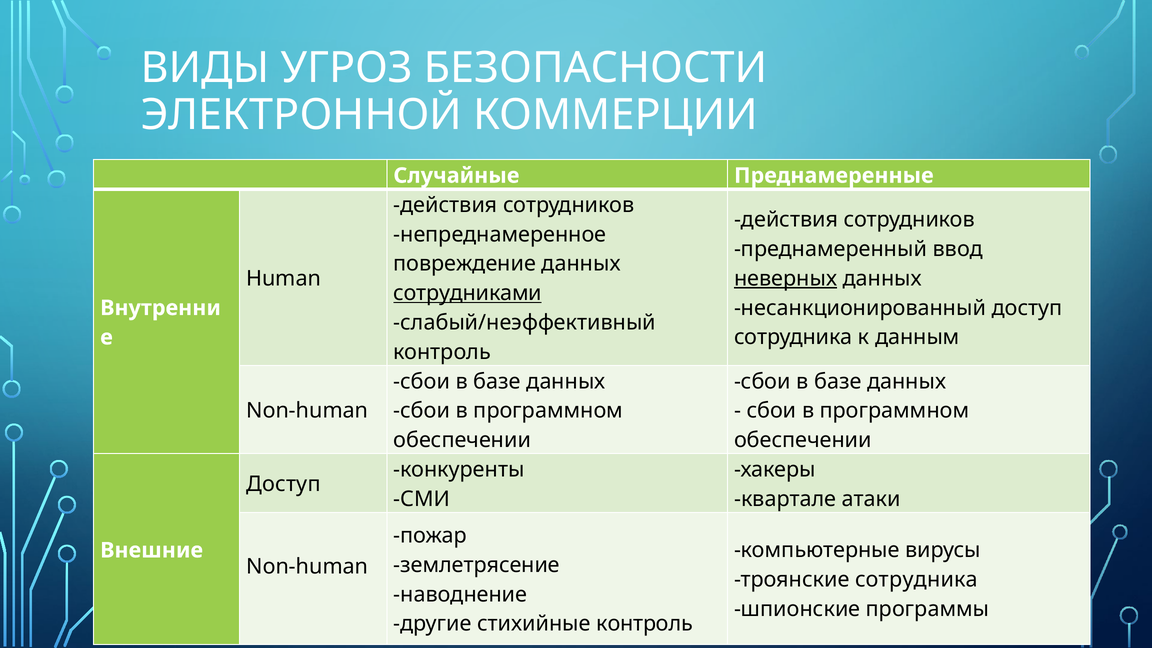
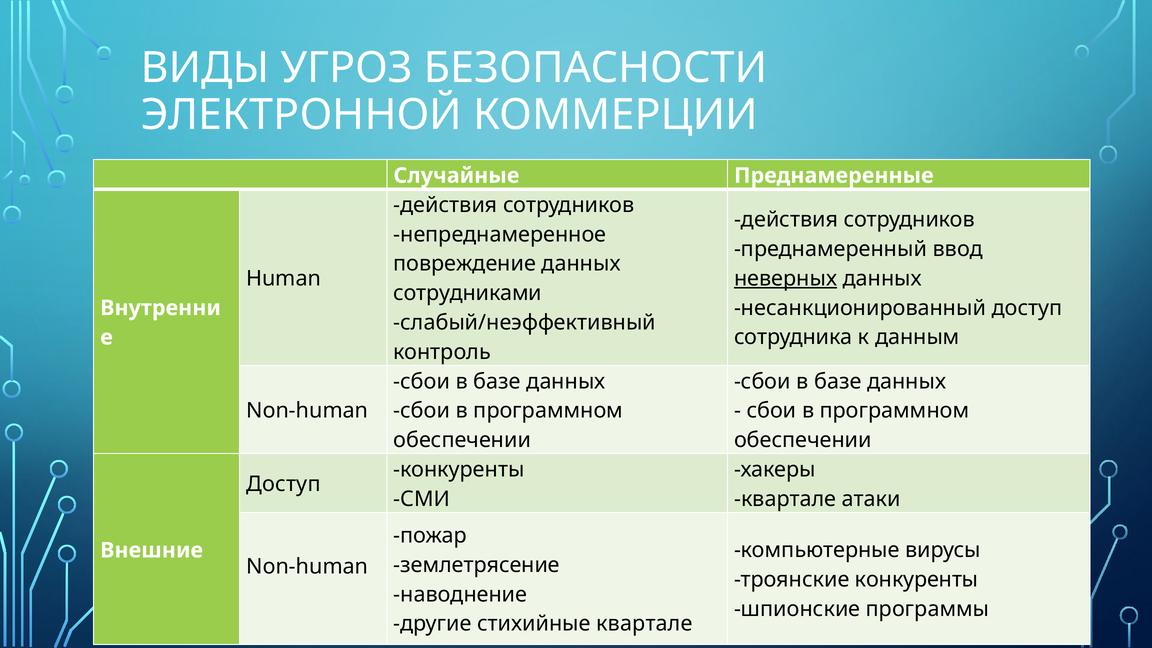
сотрудниками underline: present -> none (468, 293)
троянские сотрудника: сотрудника -> конкуренты (917, 580)
стихийные контроль: контроль -> квартале (644, 624)
